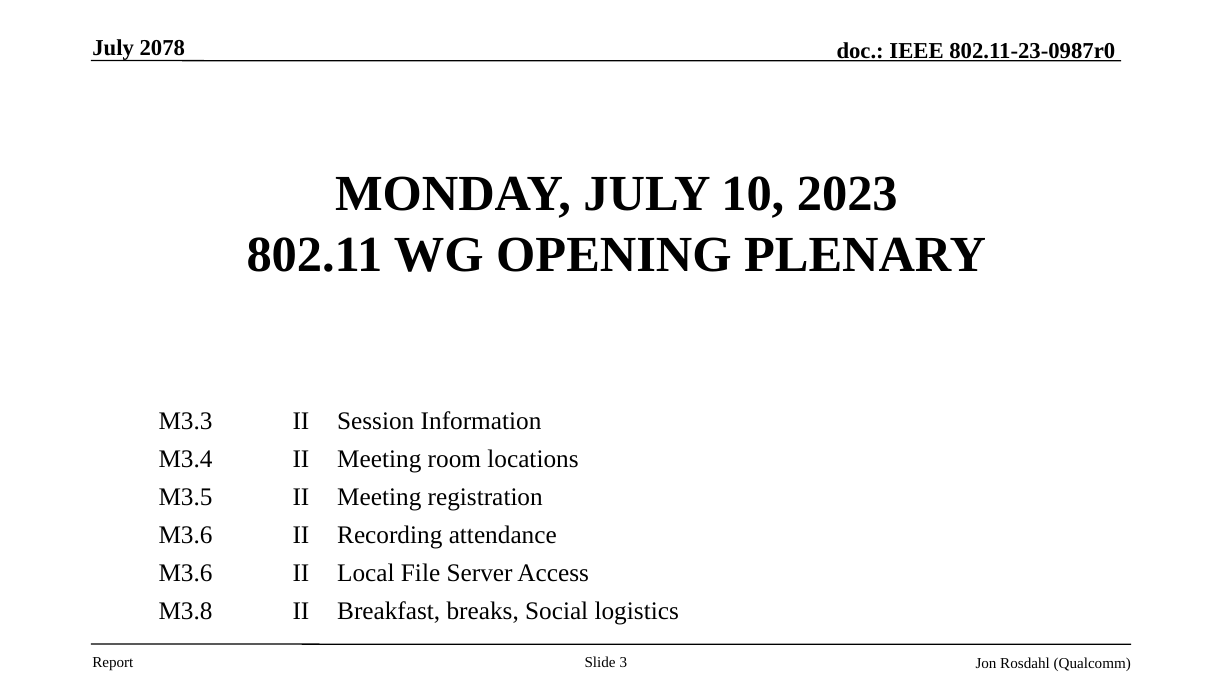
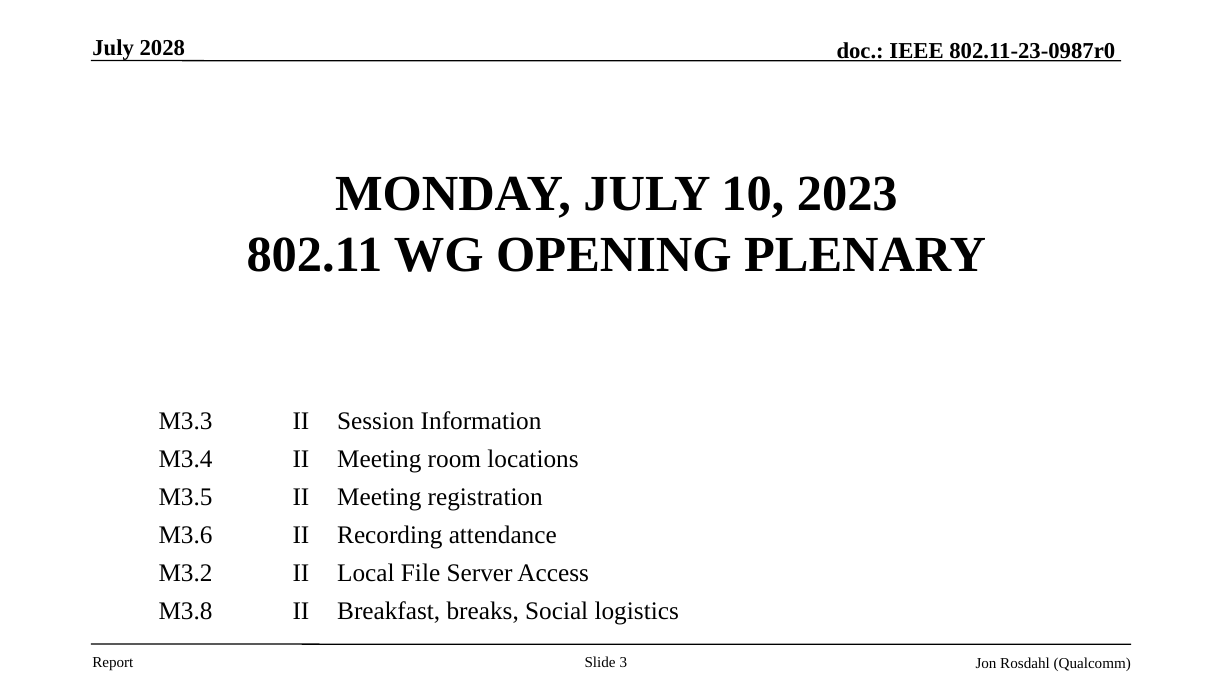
2078: 2078 -> 2028 (162, 48)
M3.6: M3.6 -> M3.2 (186, 573)
